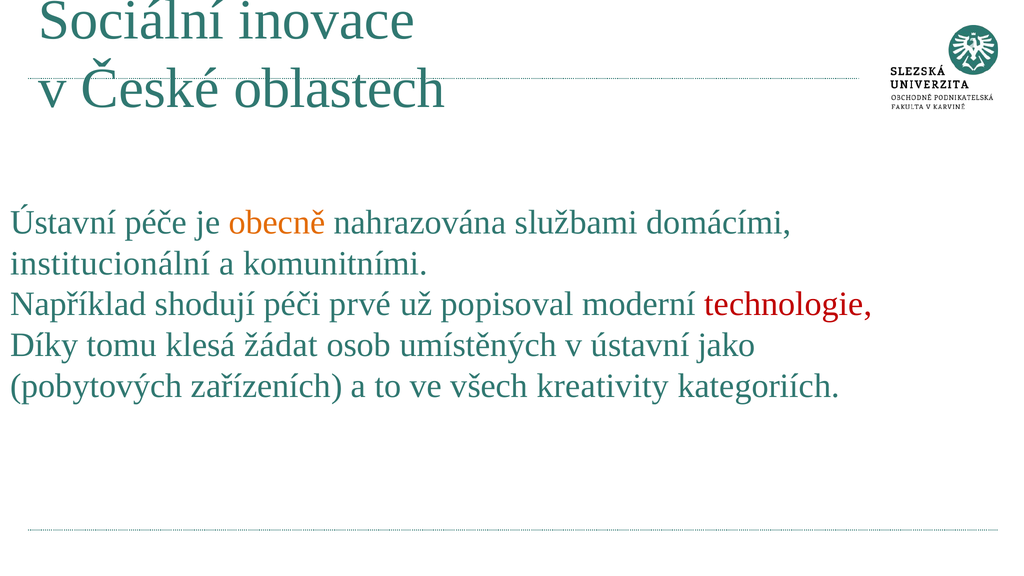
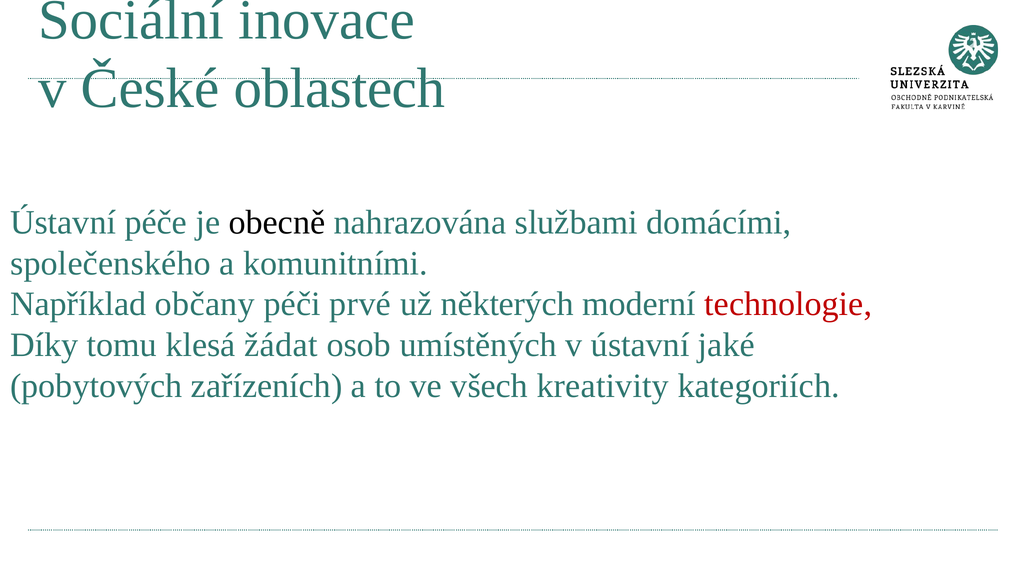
obecně colour: orange -> black (277, 222)
institucionální: institucionální -> společenského (110, 263)
shodují: shodují -> občany (205, 304)
popisoval: popisoval -> některých (507, 304)
jako: jako -> jaké (726, 345)
